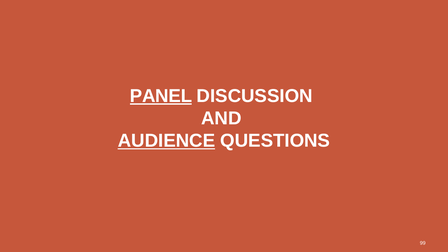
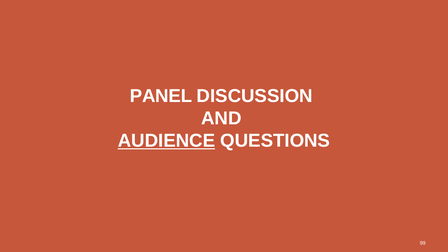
PANEL underline: present -> none (161, 96)
